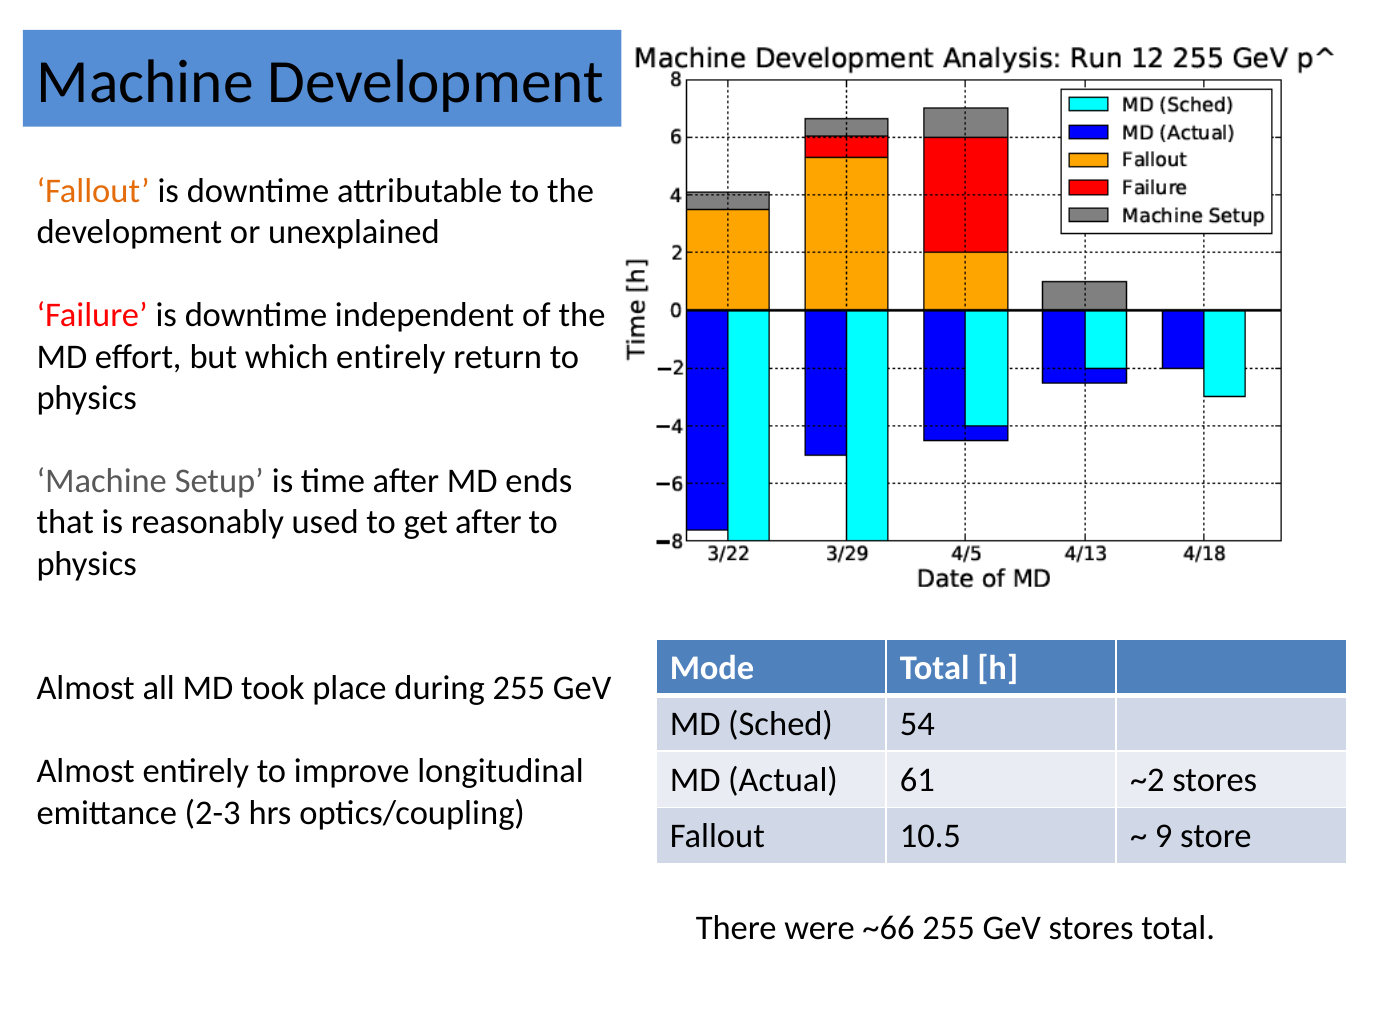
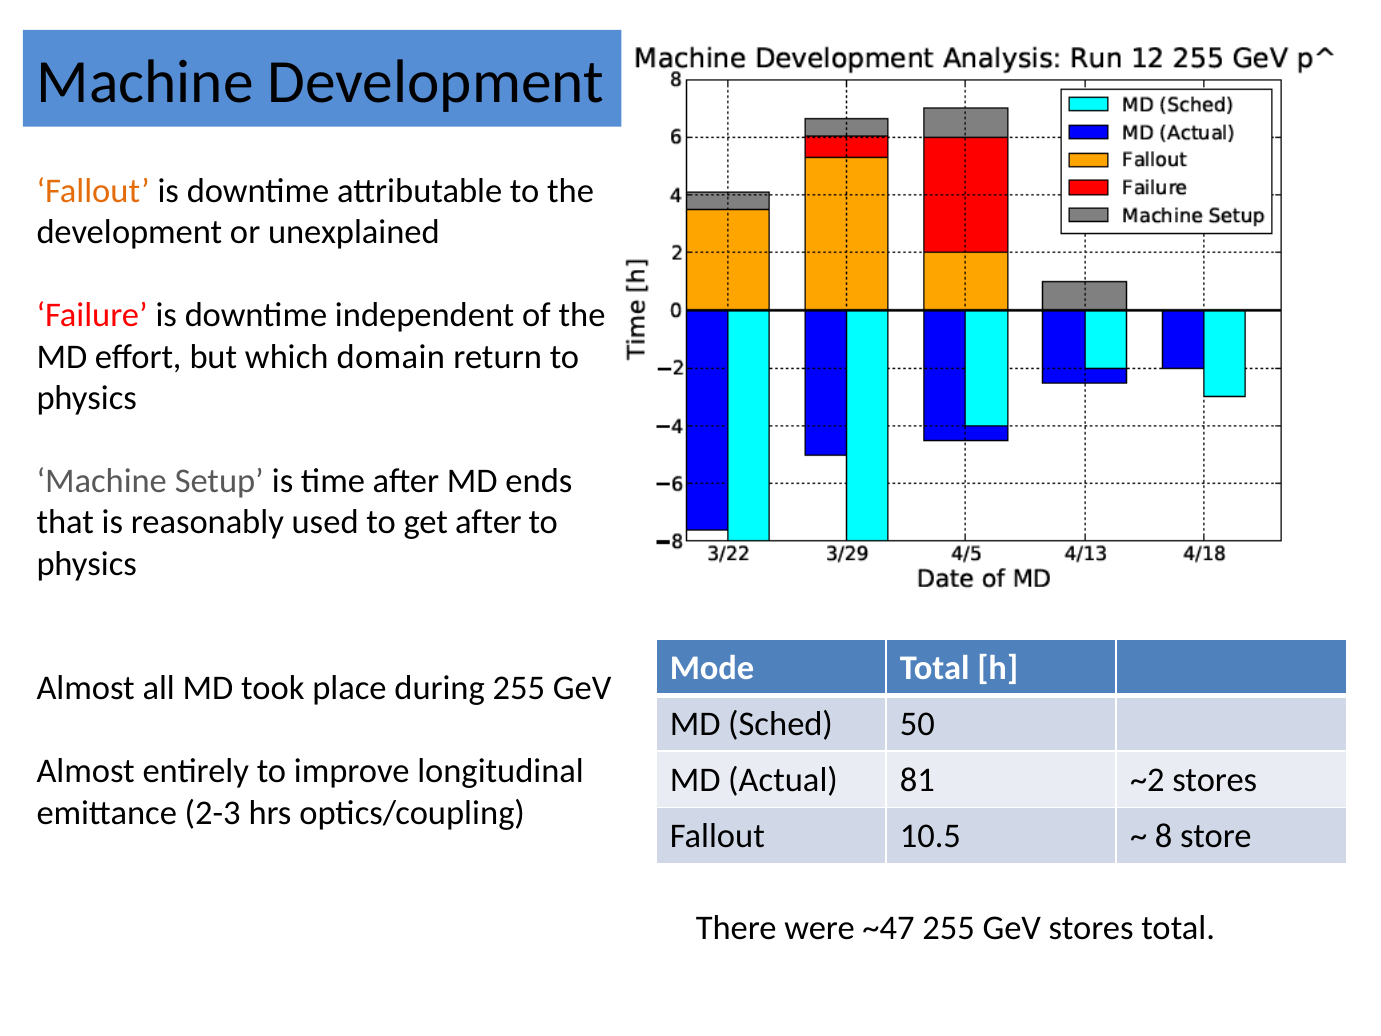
which entirely: entirely -> domain (391, 357)
54: 54 -> 50 (917, 724)
61: 61 -> 81 (917, 780)
9: 9 -> 8 (1164, 836)
~66: ~66 -> ~47 (888, 928)
